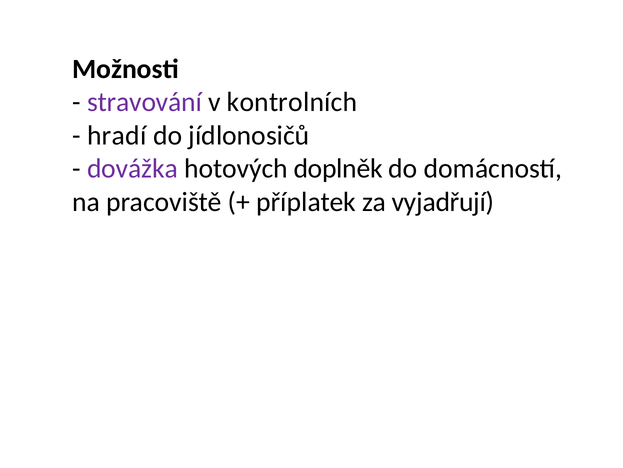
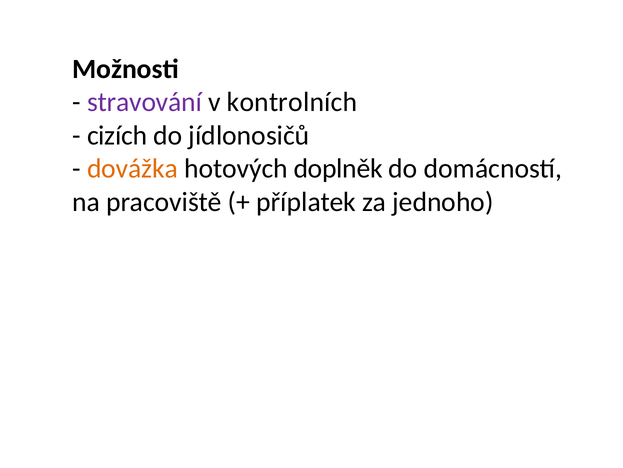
hradí: hradí -> cizích (117, 135)
dovážka colour: purple -> orange (132, 168)
vyjadřují: vyjadřují -> jednoho (443, 202)
